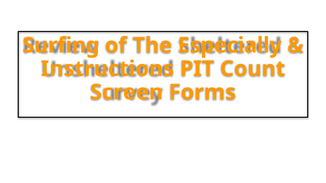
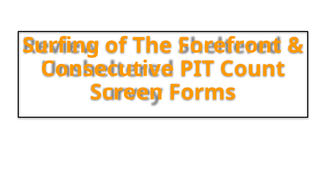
Especially: Especially -> Forefront (230, 46)
Instructions: Instructions -> Consecutive (107, 69)
